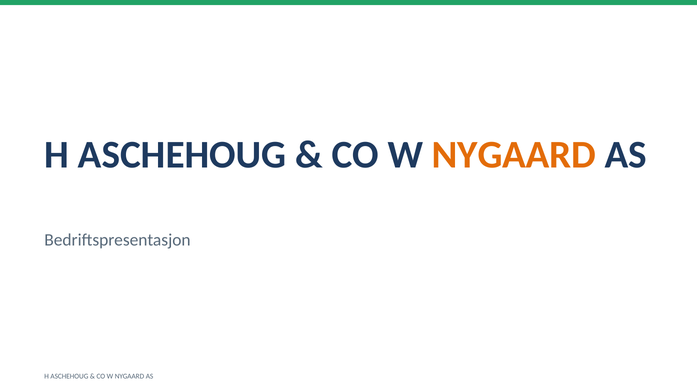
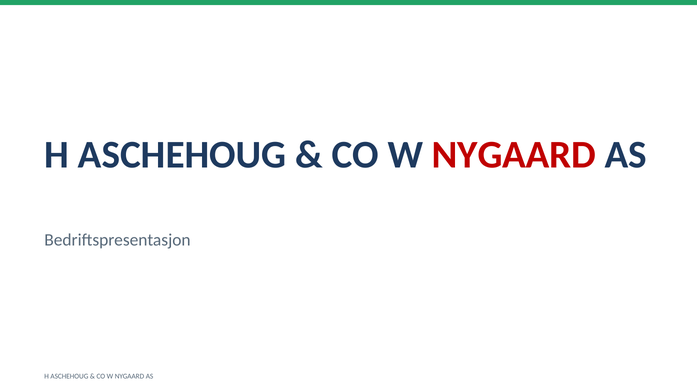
NYGAARD colour: orange -> red (514, 155)
